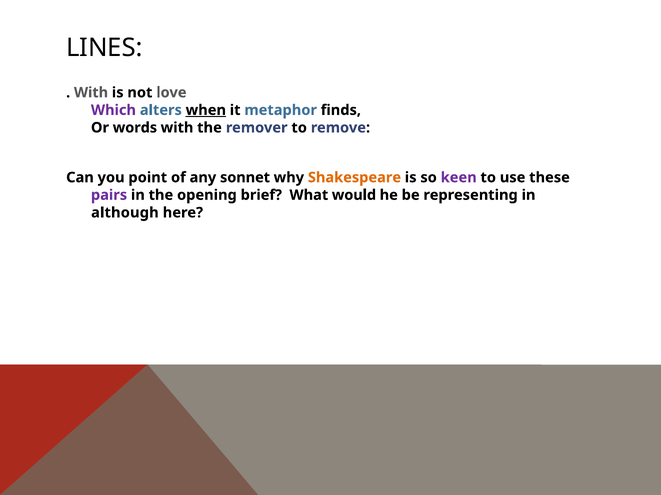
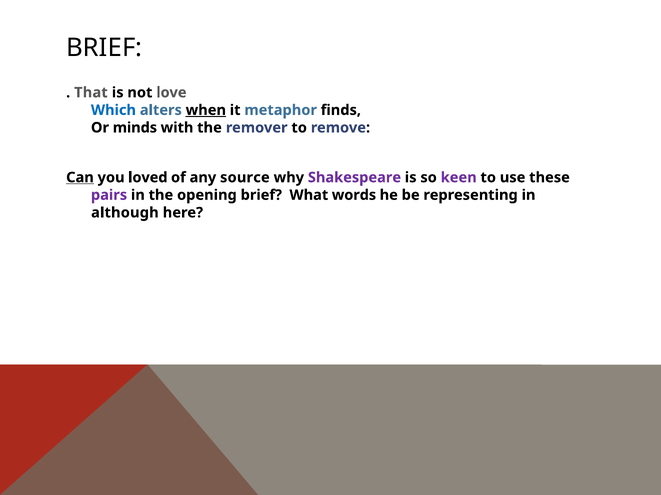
LINES: LINES -> BRIEF (104, 48)
With: With -> That (91, 93)
Which colour: purple -> blue (113, 110)
words: words -> minds (135, 128)
Can underline: none -> present (80, 178)
point: point -> loved (148, 178)
sonnet: sonnet -> source (245, 178)
Shakespeare colour: orange -> purple (354, 178)
would: would -> words (354, 195)
